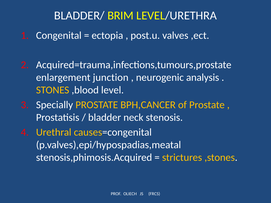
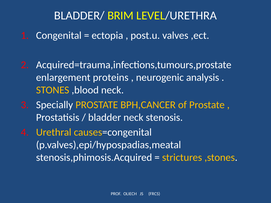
junction: junction -> proteins (111, 78)
,blood level: level -> neck (112, 90)
